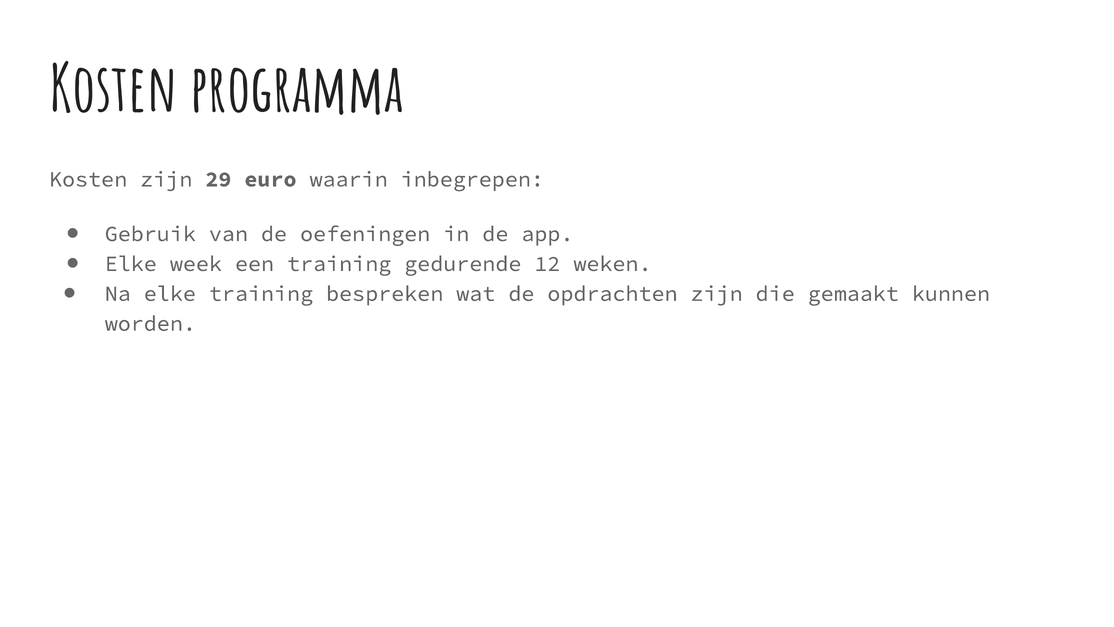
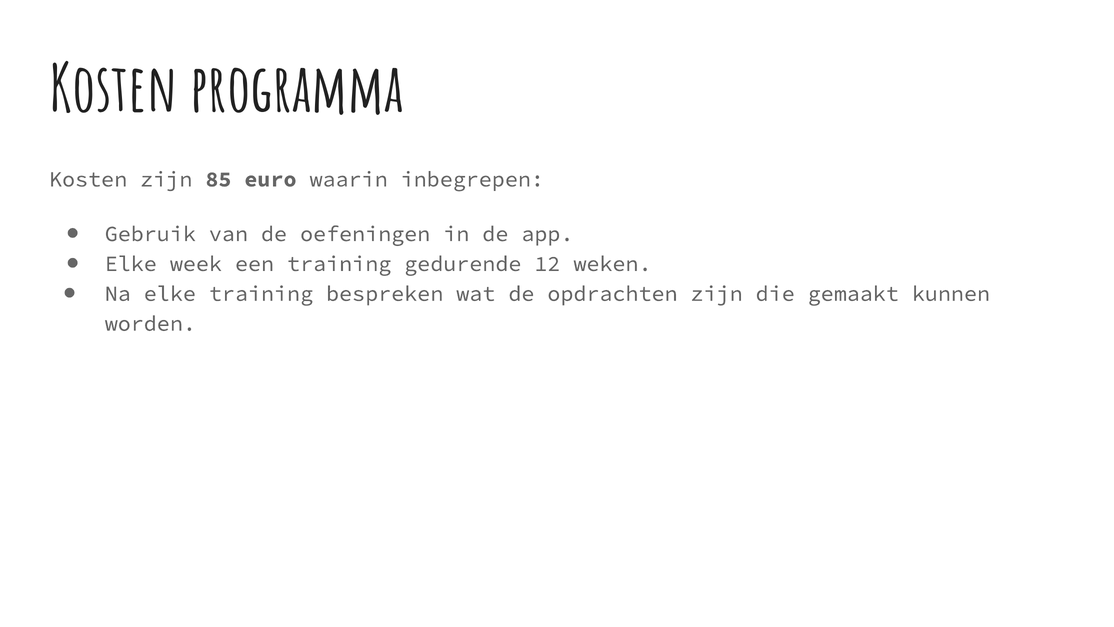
29: 29 -> 85 (218, 179)
